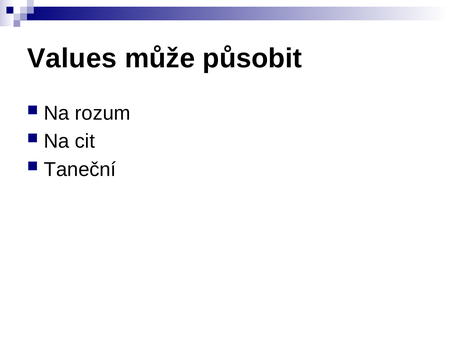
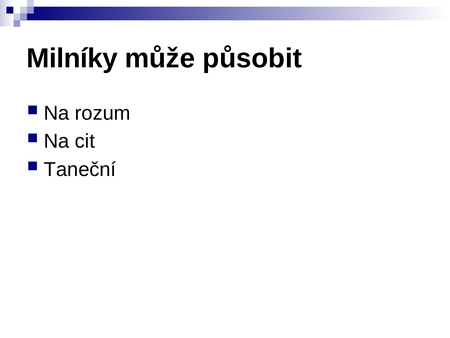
Values: Values -> Milníky (72, 58)
